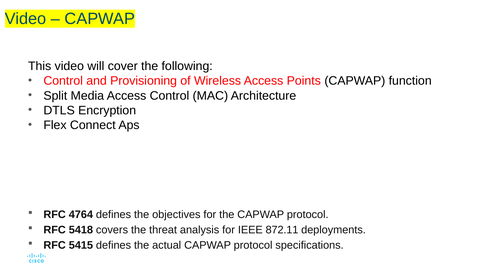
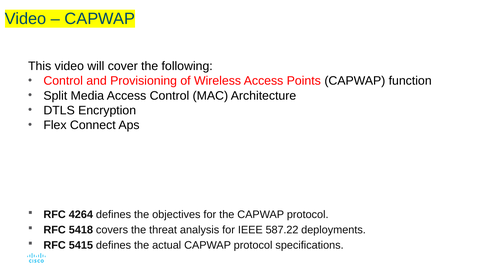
4764: 4764 -> 4264 (81, 215)
872.11: 872.11 -> 587.22 (282, 230)
